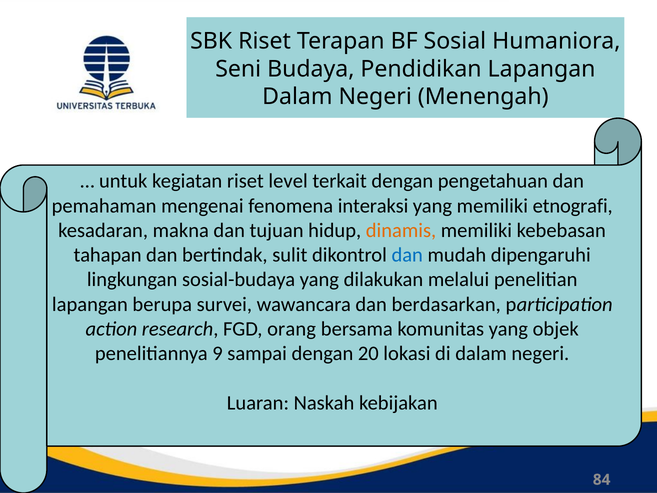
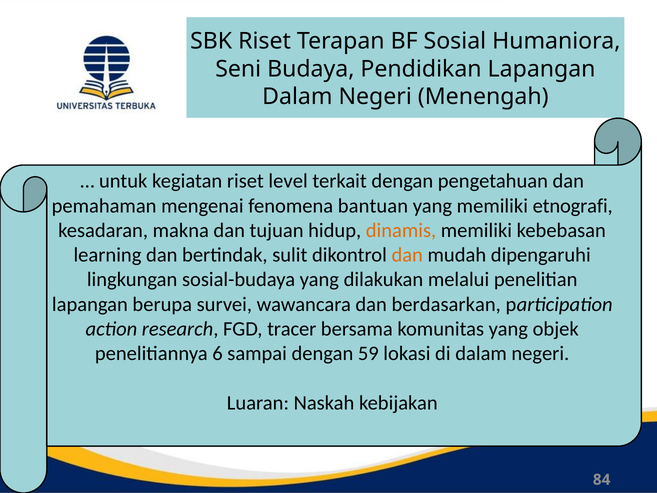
interaksi: interaksi -> bantuan (373, 206)
tahapan: tahapan -> learning (107, 255)
dan colour: blue -> orange (407, 255)
orang: orang -> tracer (292, 329)
9: 9 -> 6 (218, 353)
20: 20 -> 59 (368, 353)
